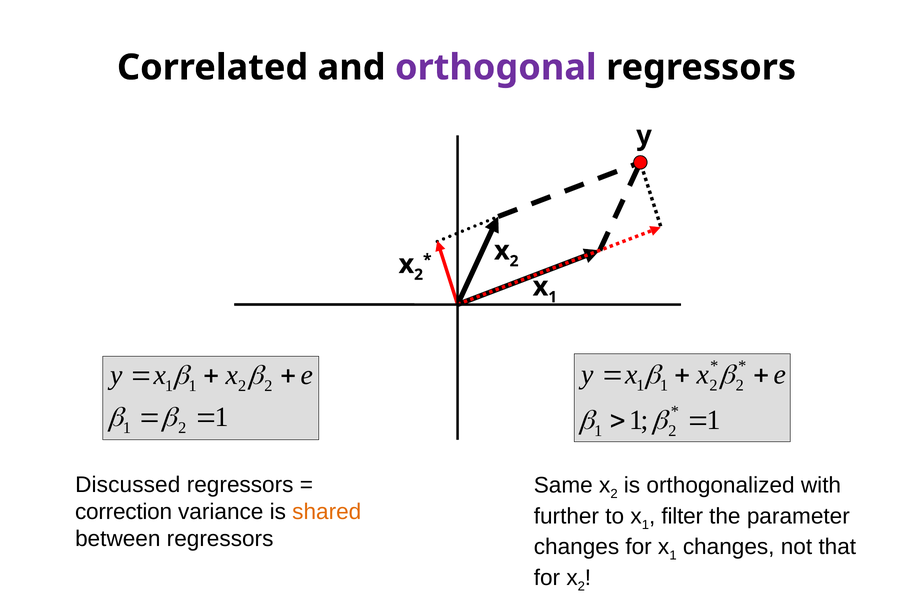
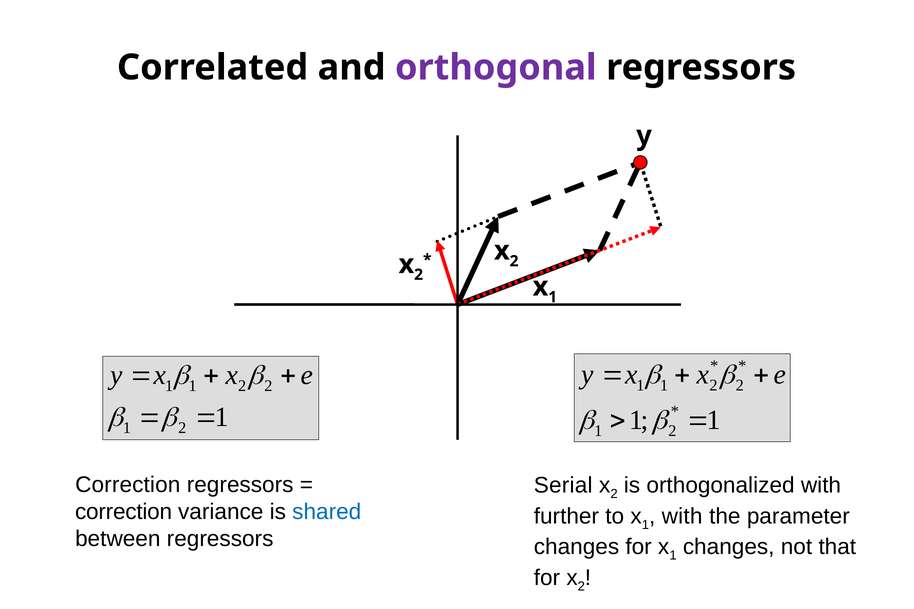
Discussed: Discussed -> Correction (128, 485)
Same: Same -> Serial (563, 486)
shared colour: orange -> blue (327, 512)
filter: filter -> with (682, 516)
